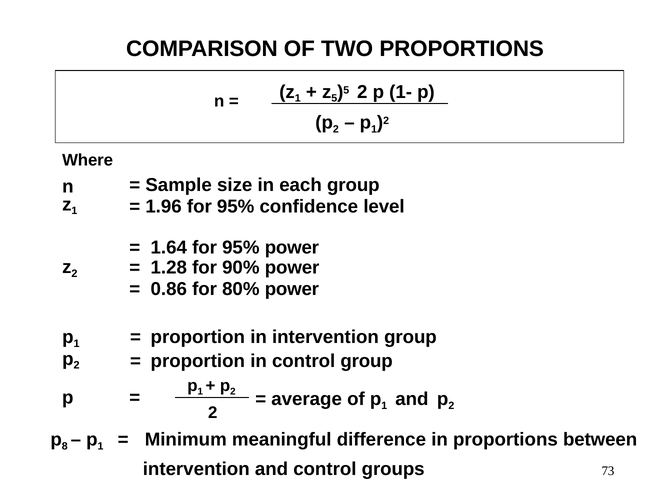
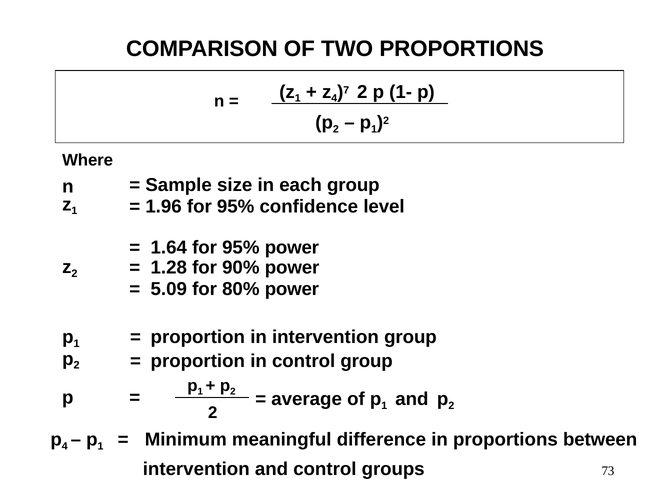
5: 5 -> 4 (334, 98)
5: 5 -> 7 (346, 90)
0.86: 0.86 -> 5.09 (169, 289)
p 8: 8 -> 4 (65, 446)
